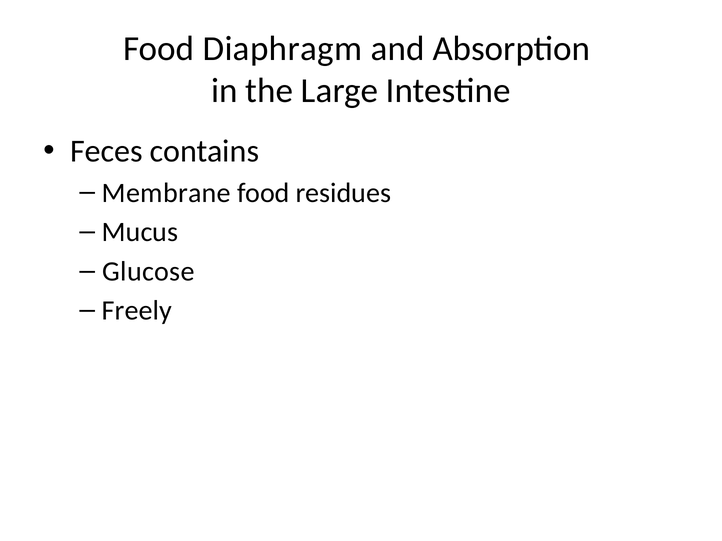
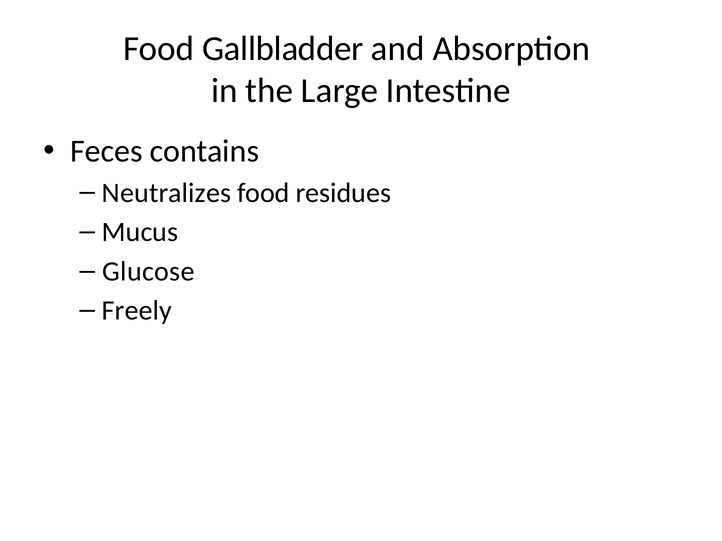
Diaphragm: Diaphragm -> Gallbladder (283, 49)
Membrane: Membrane -> Neutralizes (167, 193)
